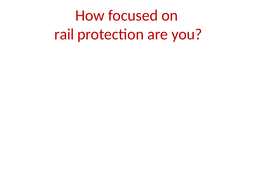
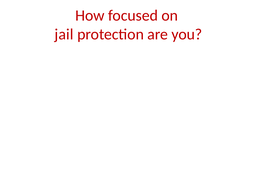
rail: rail -> jail (64, 34)
